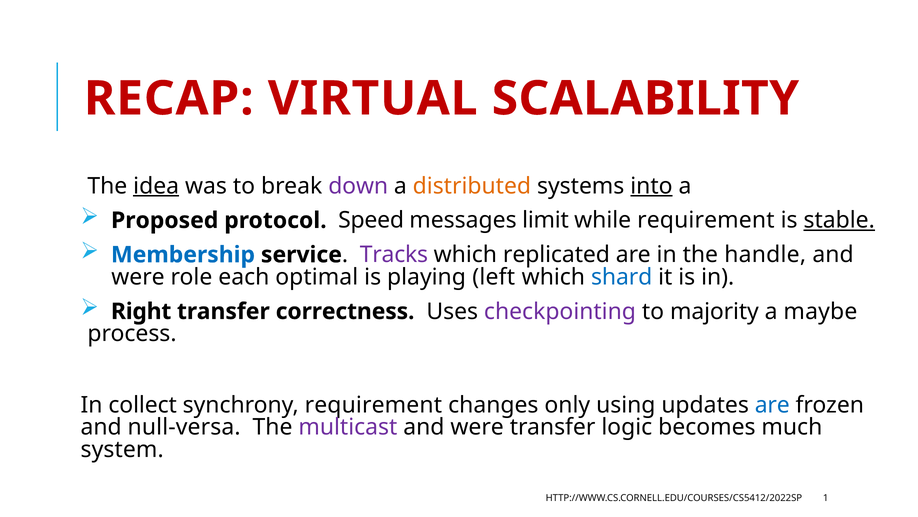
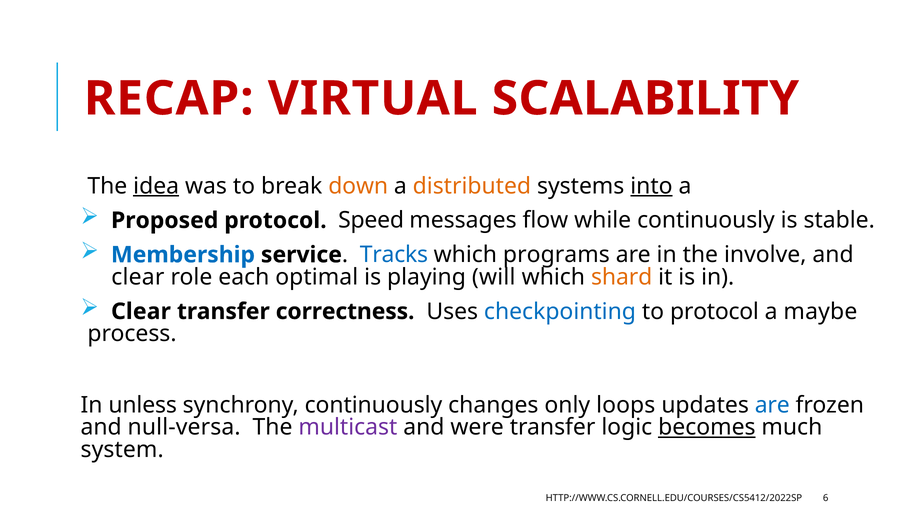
down colour: purple -> orange (358, 186)
limit: limit -> flow (545, 220)
while requirement: requirement -> continuously (706, 220)
stable underline: present -> none (839, 220)
Tracks colour: purple -> blue (394, 254)
replicated: replicated -> programs (556, 254)
handle: handle -> involve (765, 254)
were: were -> clear (138, 277)
left: left -> will (494, 277)
shard colour: blue -> orange (622, 277)
Right: Right -> Clear (141, 311)
checkpointing colour: purple -> blue (560, 311)
to majority: majority -> protocol (714, 311)
collect: collect -> unless (143, 404)
synchrony requirement: requirement -> continuously (373, 404)
using: using -> loops (626, 404)
becomes underline: none -> present (707, 427)
1: 1 -> 6 (826, 497)
